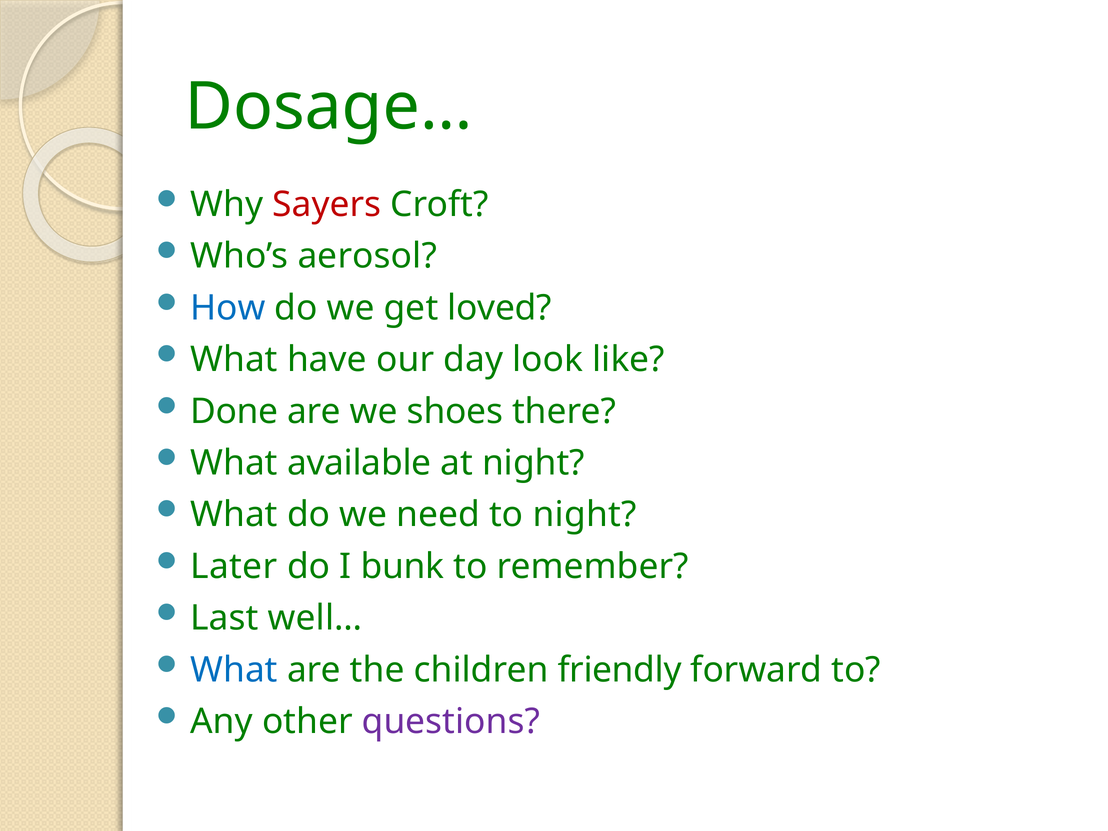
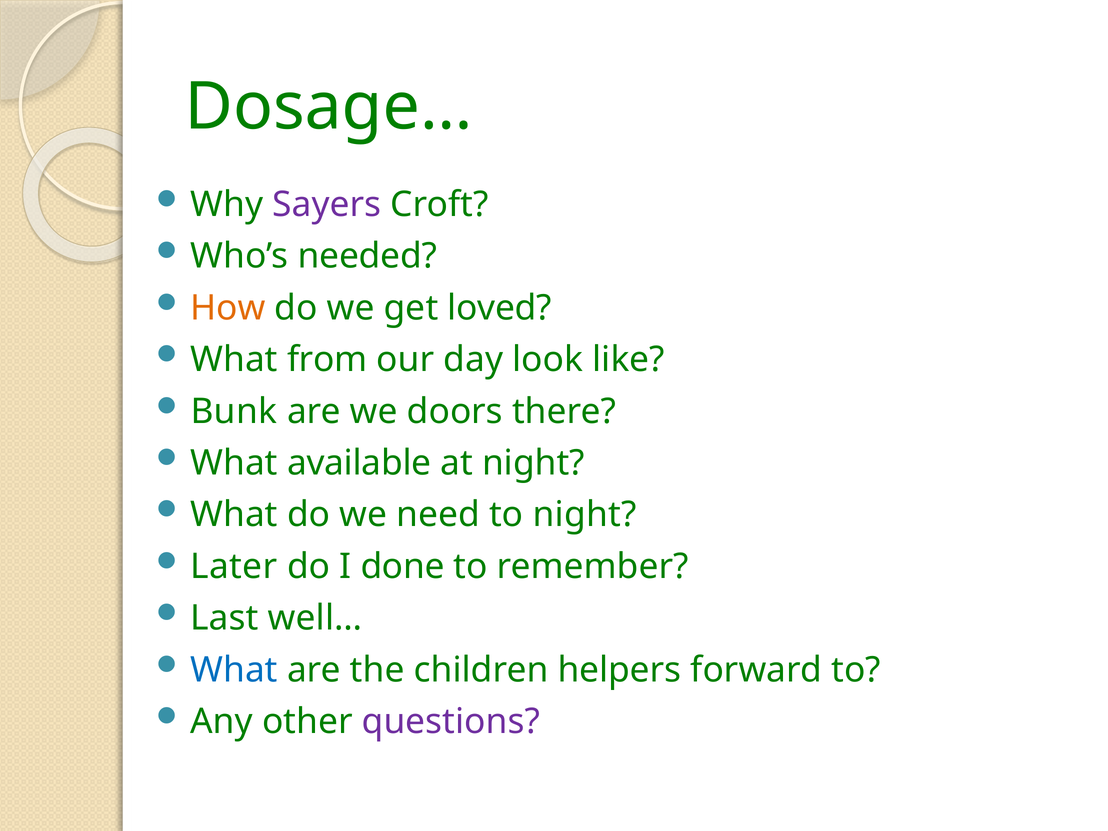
Sayers colour: red -> purple (327, 205)
aerosol: aerosol -> needed (367, 256)
How colour: blue -> orange (228, 308)
have: have -> from (327, 360)
Done: Done -> Bunk (234, 411)
shoes: shoes -> doors (455, 411)
bunk: bunk -> done (403, 566)
friendly: friendly -> helpers (619, 670)
